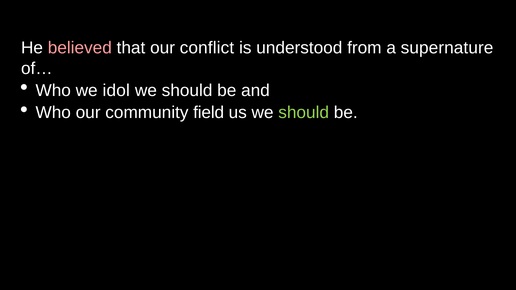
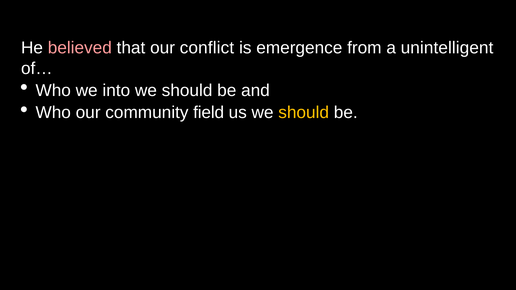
understood: understood -> emergence (299, 48)
supernature: supernature -> unintelligent (447, 48)
idol: idol -> into (116, 91)
should colour: light green -> yellow (304, 113)
